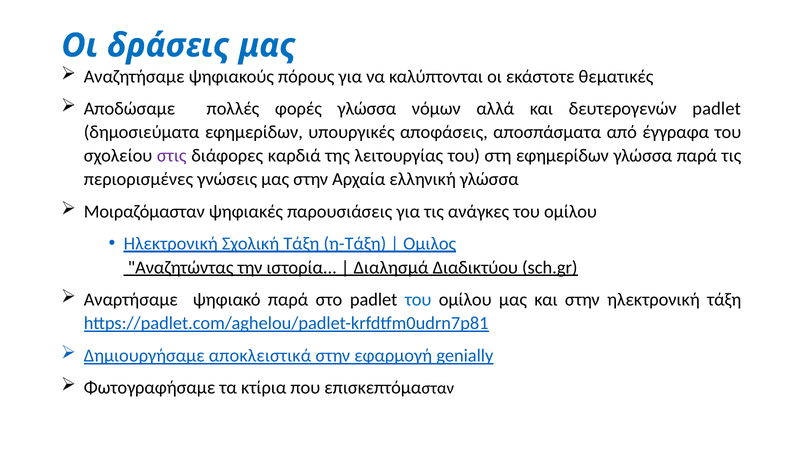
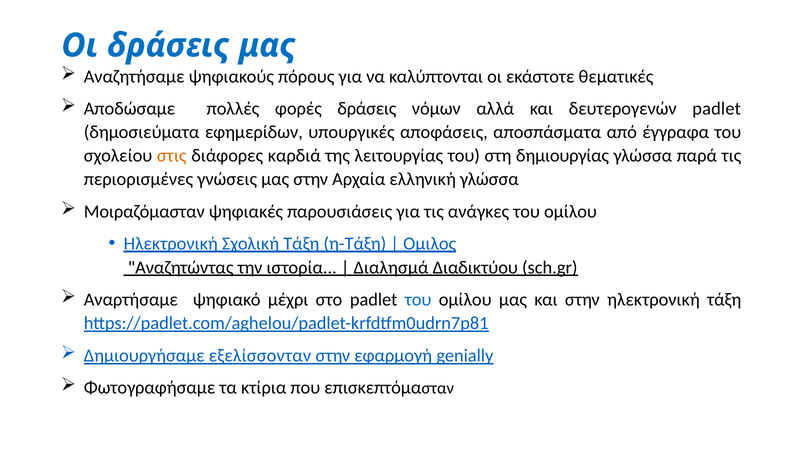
φορές γλώσσα: γλώσσα -> δράσεις (367, 108)
στις colour: purple -> orange (172, 156)
στη εφημερίδων: εφημερίδων -> δημιουργίας (563, 156)
ψηφιακό παρά: παρά -> μέχρι (288, 300)
αποκλειστικά: αποκλειστικά -> εξελίσσονταν (260, 355)
